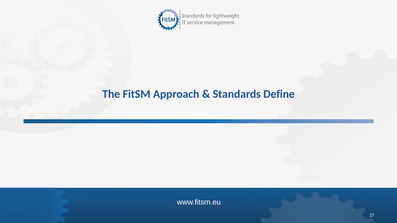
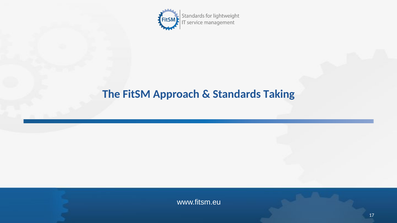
Define: Define -> Taking (279, 94)
